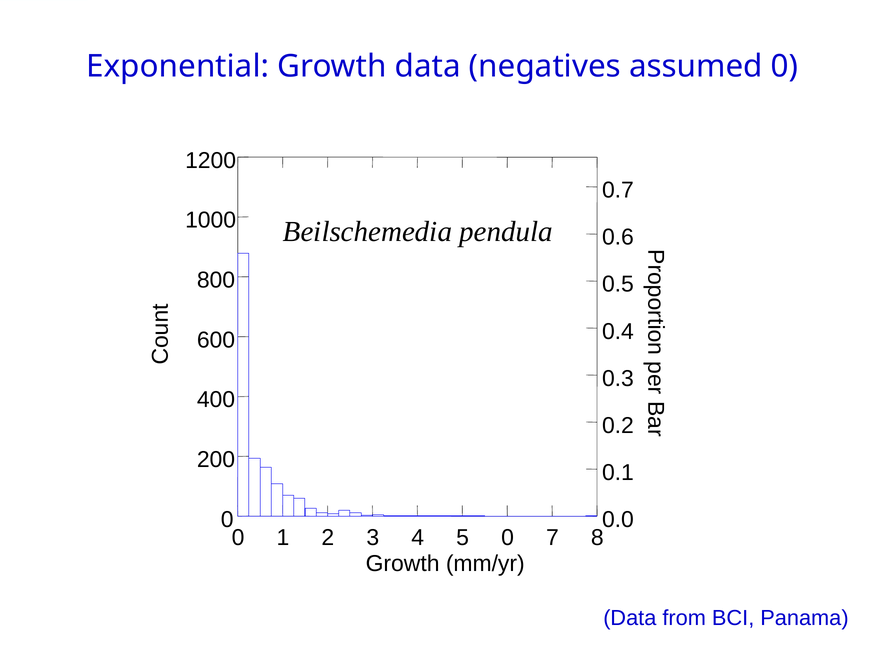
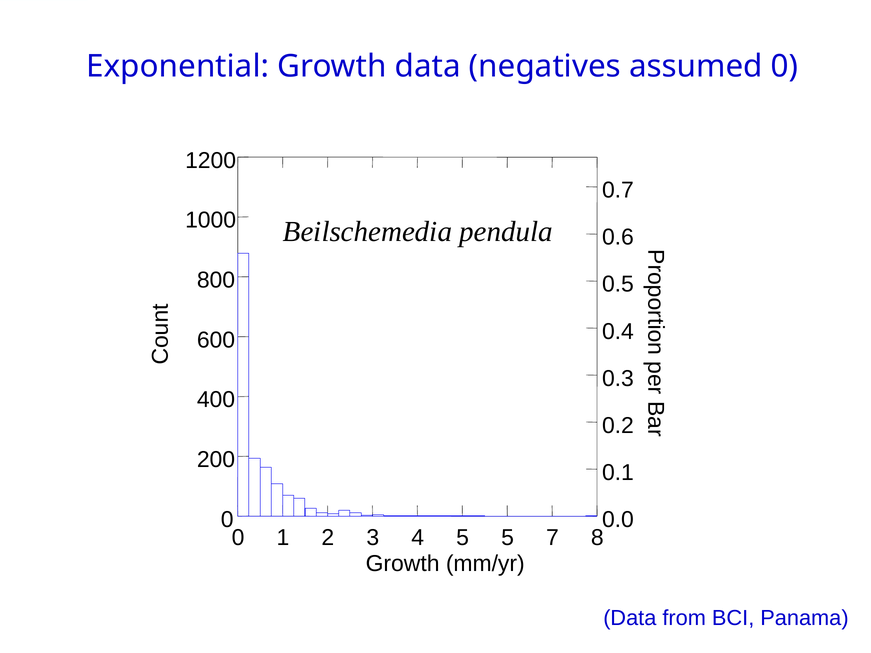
5 0: 0 -> 5 (508, 538)
